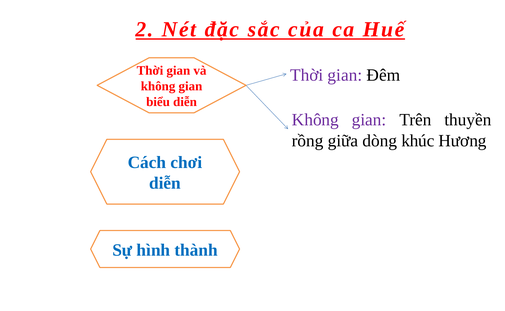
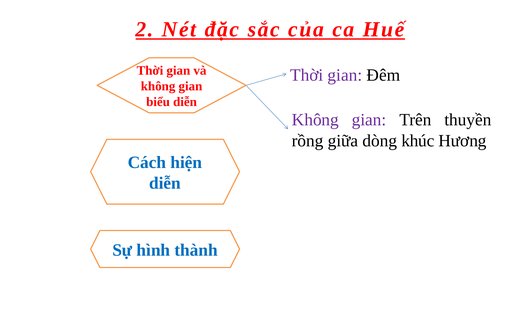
chơi: chơi -> hiện (186, 162)
